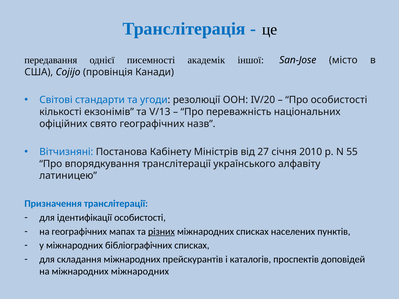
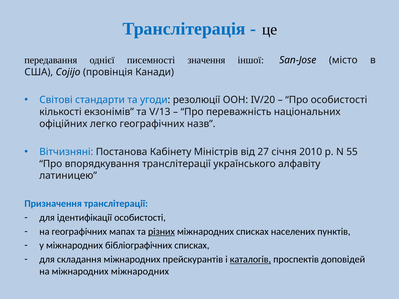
академік: академік -> значення (206, 60)
свято: свято -> легко (104, 124)
каталогів underline: none -> present (250, 260)
